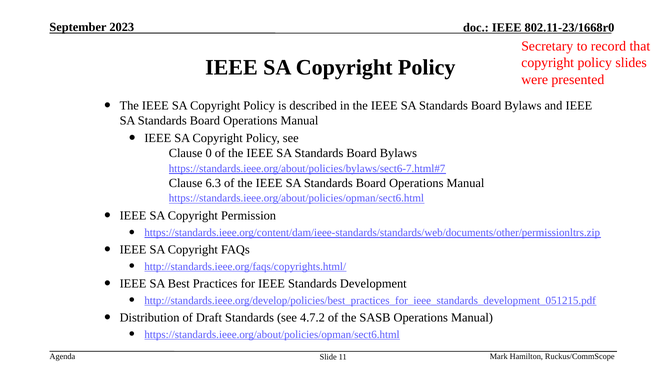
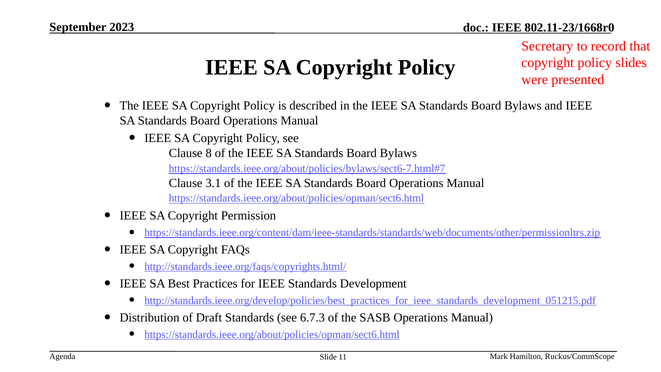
0: 0 -> 8 (209, 153)
6.3: 6.3 -> 3.1 (213, 183)
4.7.2: 4.7.2 -> 6.7.3 (312, 318)
